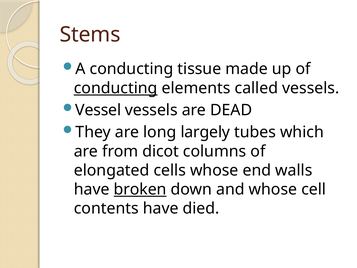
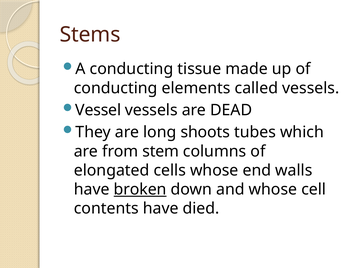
conducting underline: present -> none (116, 88)
largely: largely -> shoots (205, 132)
dicot: dicot -> stem (161, 151)
